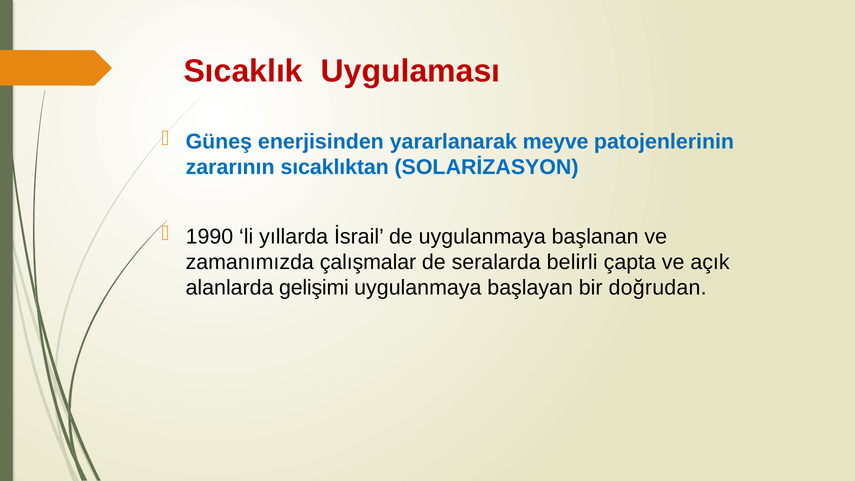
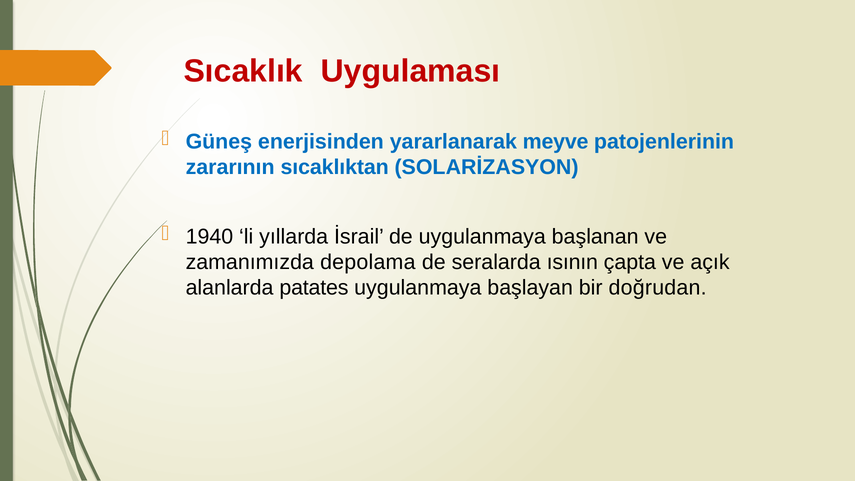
1990: 1990 -> 1940 (209, 236)
çalışmalar: çalışmalar -> depolama (368, 262)
belirli: belirli -> ısının (572, 262)
gelişimi: gelişimi -> patates (314, 288)
